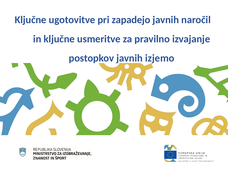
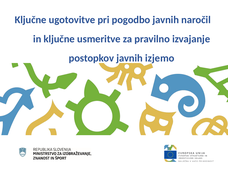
zapadejo: zapadejo -> pogodbo (131, 20)
